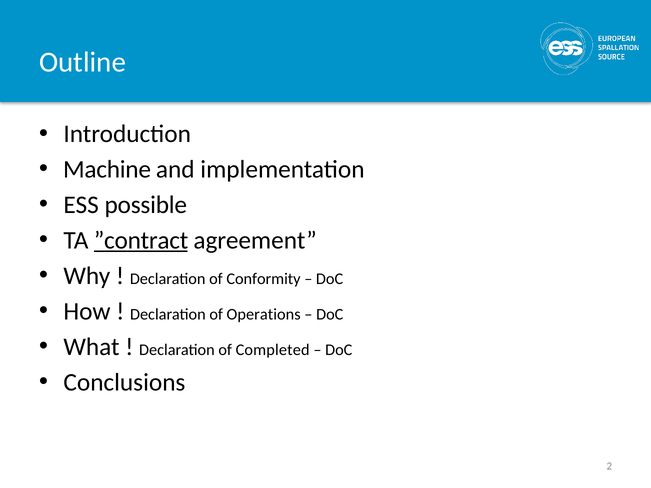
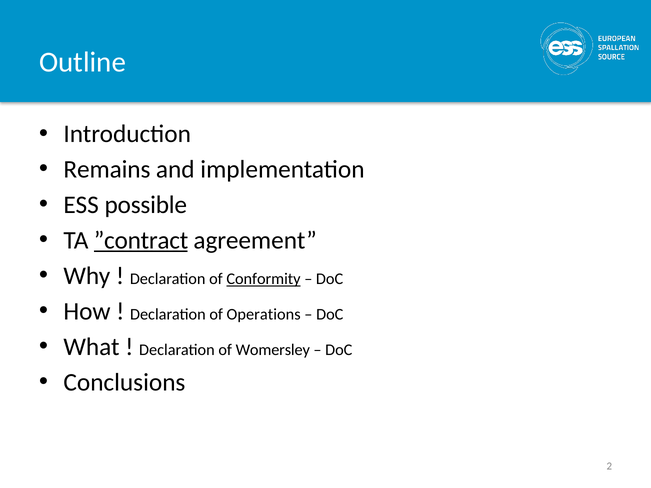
Machine: Machine -> Remains (107, 170)
Conformity underline: none -> present (263, 279)
Completed: Completed -> Womersley (273, 350)
